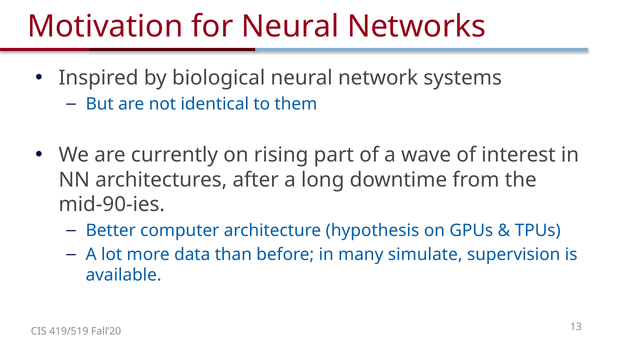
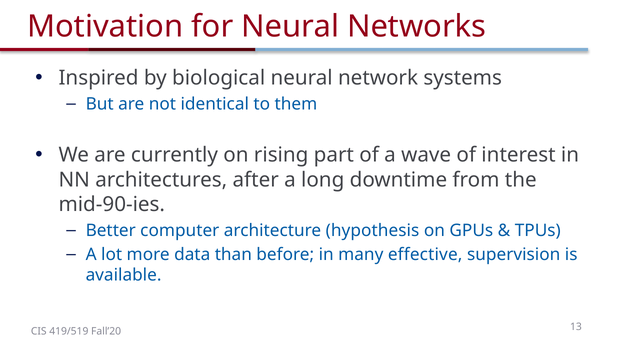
simulate: simulate -> effective (425, 255)
